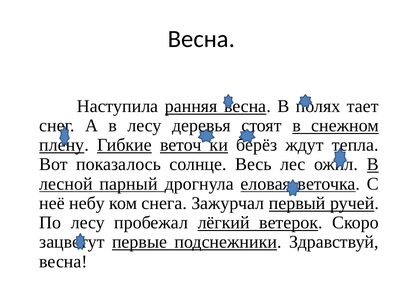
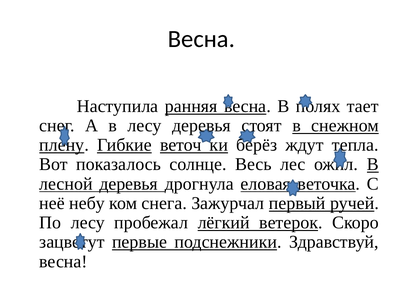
лесной парный: парный -> деревья (129, 183)
